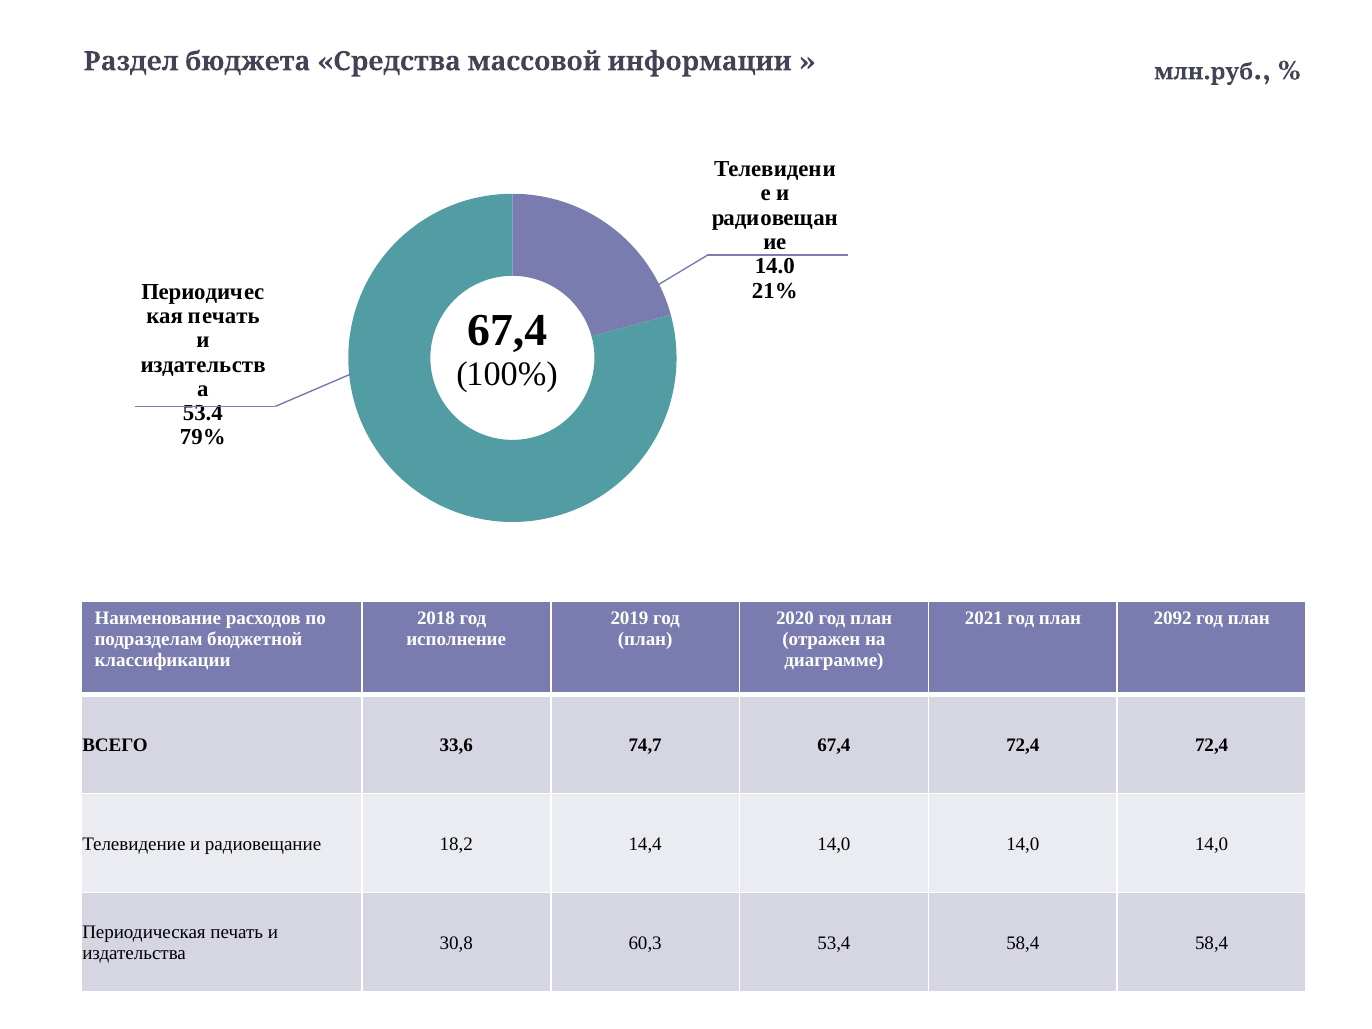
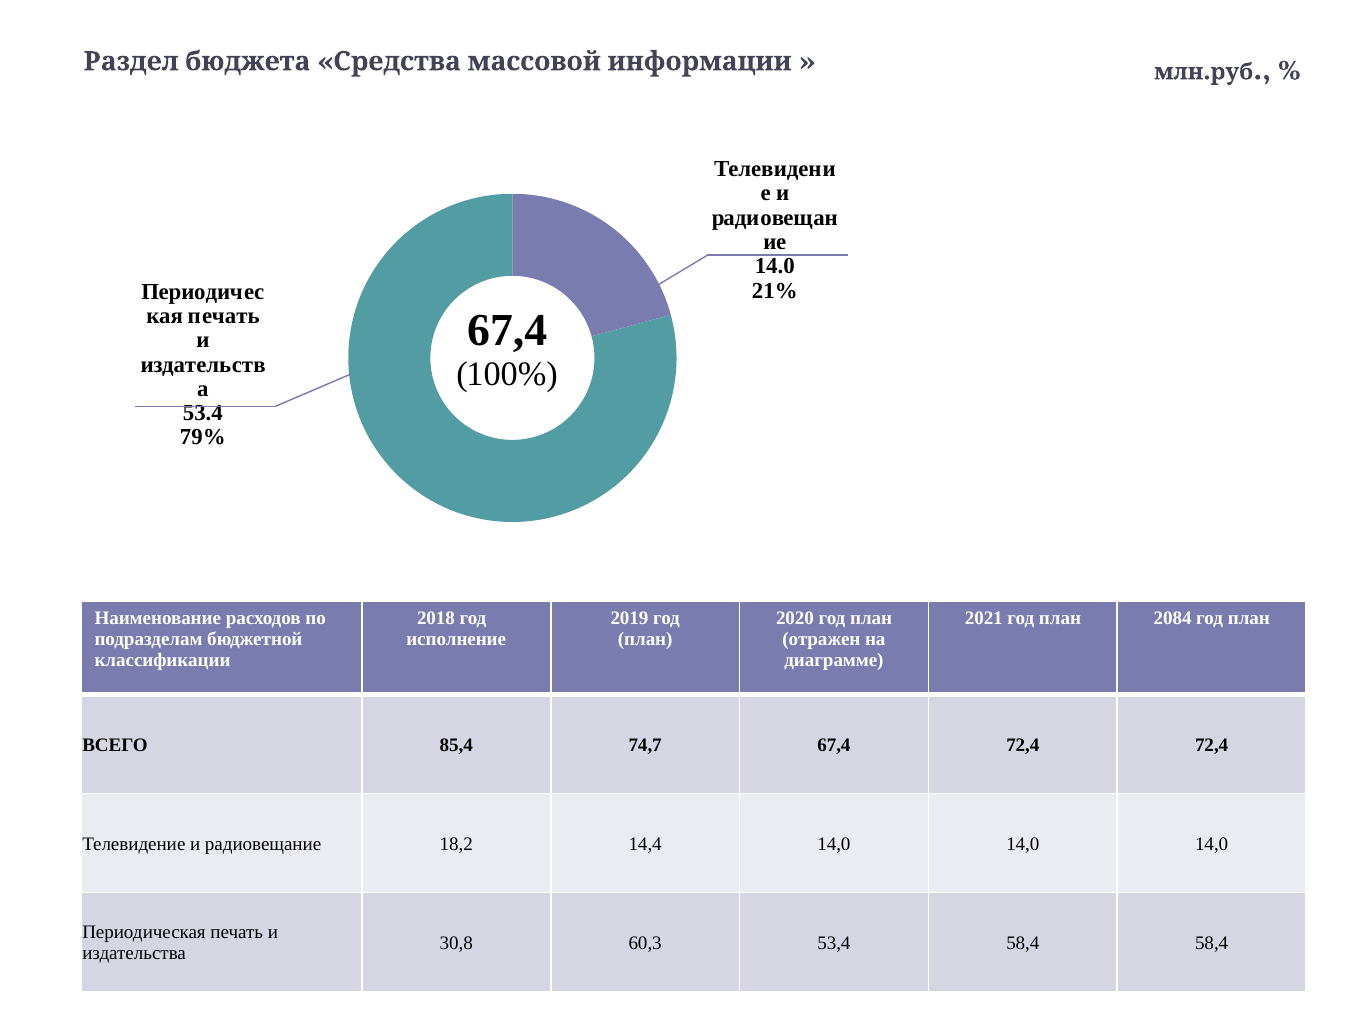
2092: 2092 -> 2084 (1173, 618)
33,6: 33,6 -> 85,4 (456, 745)
